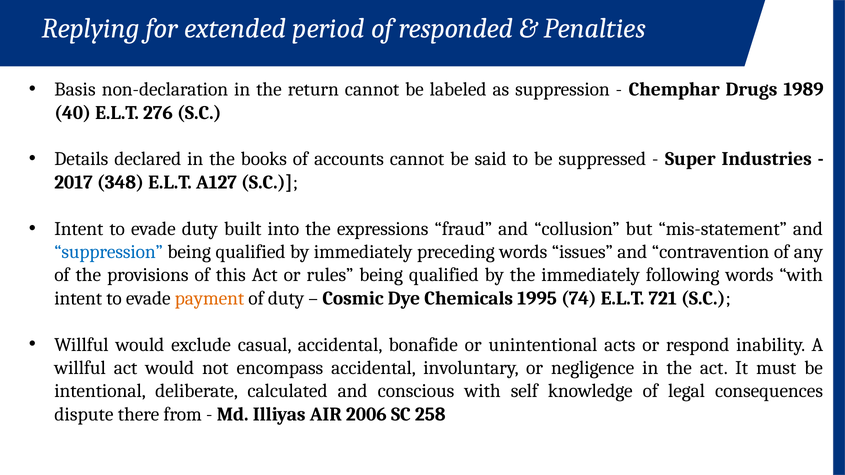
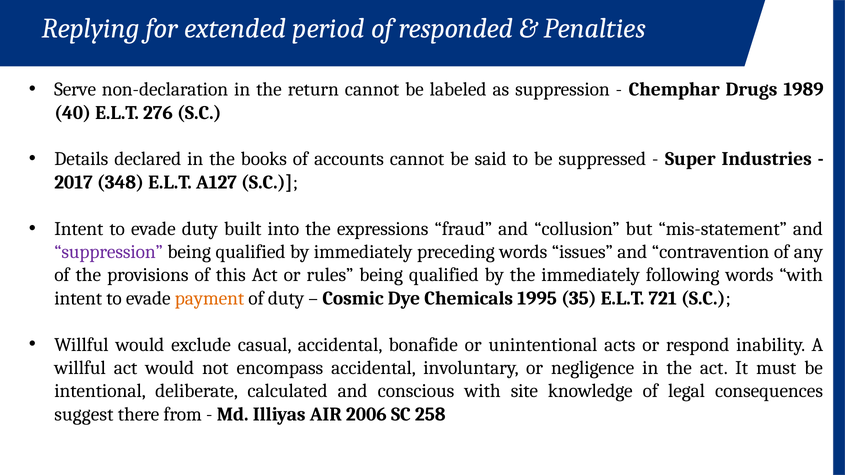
Basis: Basis -> Serve (75, 90)
suppression colour: blue -> purple (109, 252)
74: 74 -> 35 (579, 298)
self: self -> site (524, 391)
dispute: dispute -> suggest (84, 414)
